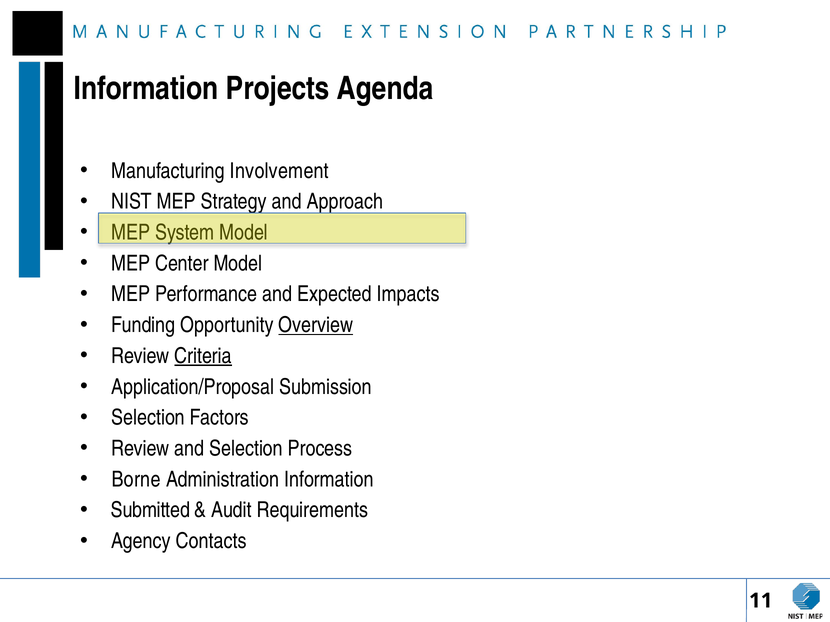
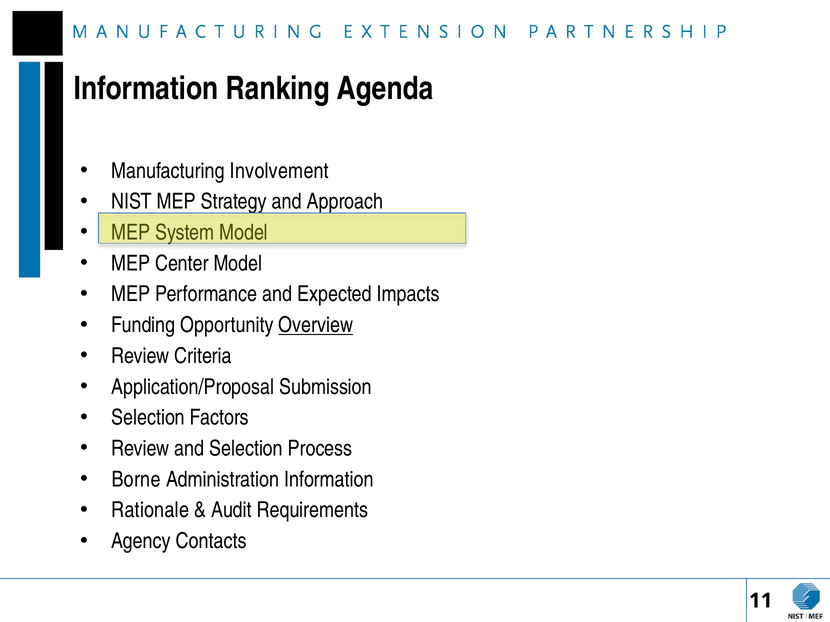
Projects: Projects -> Ranking (278, 89)
Criteria underline: present -> none (203, 356)
Submitted: Submitted -> Rationale (150, 511)
